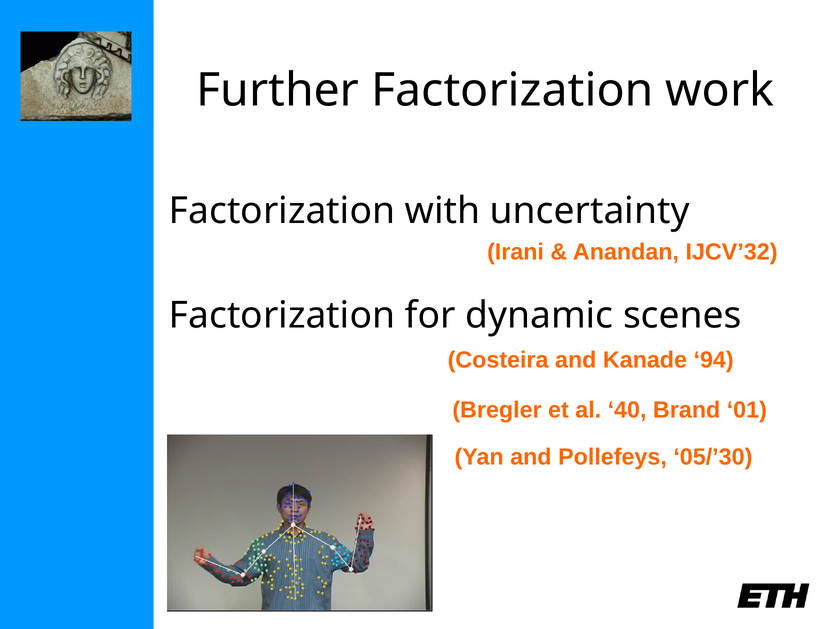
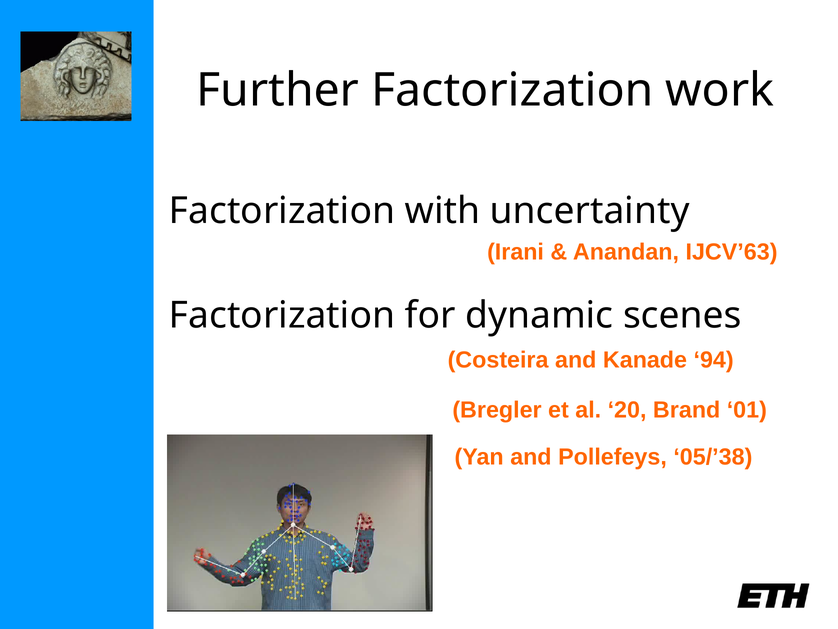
IJCV’32: IJCV’32 -> IJCV’63 (732, 252)
40: 40 -> 20 (627, 410)
05/’30: 05/’30 -> 05/’38 (713, 457)
